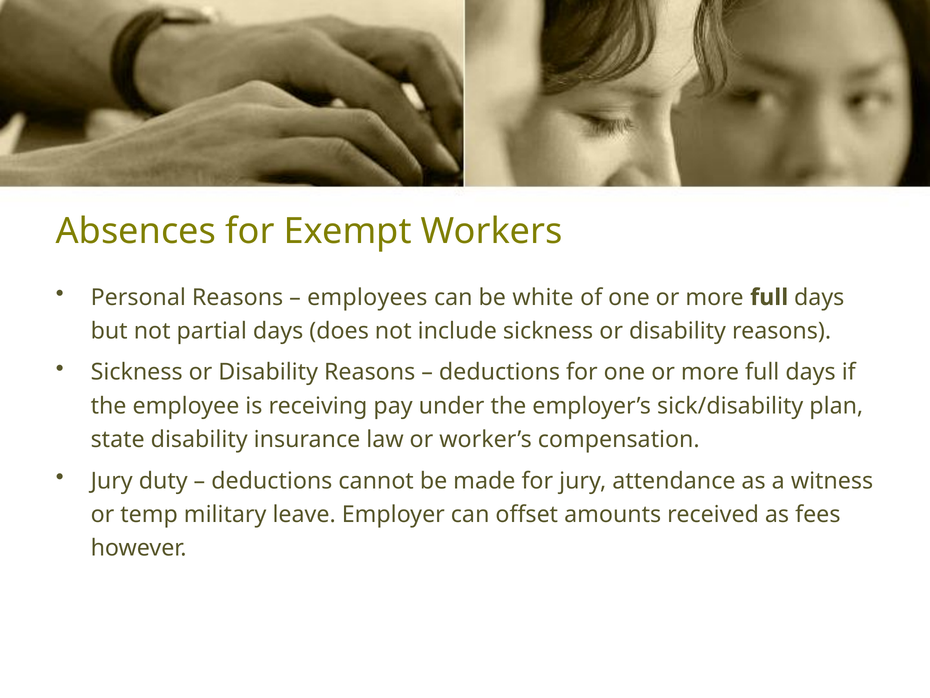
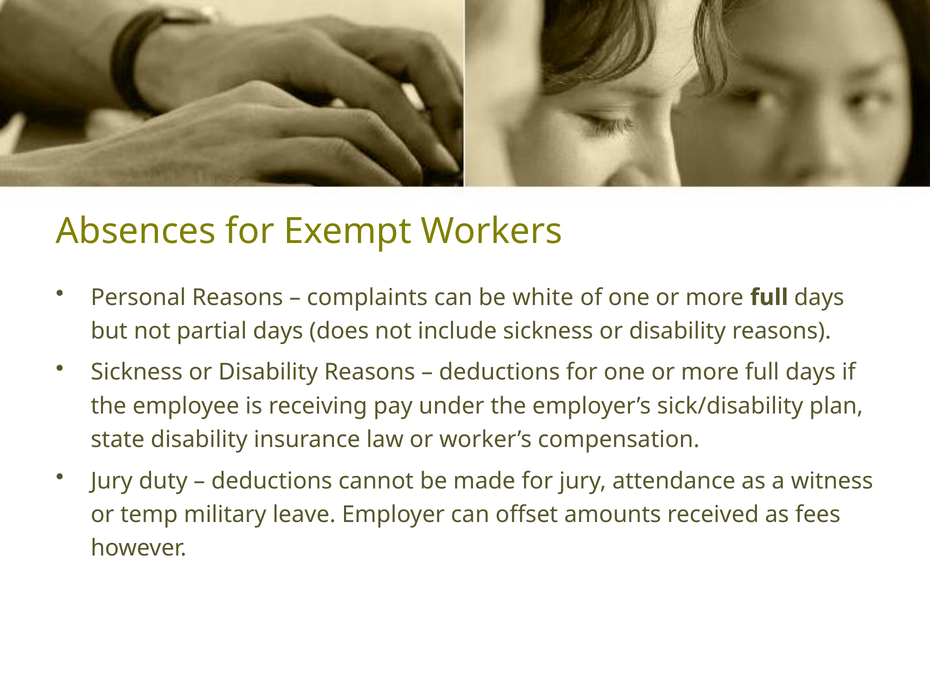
employees: employees -> complaints (367, 297)
